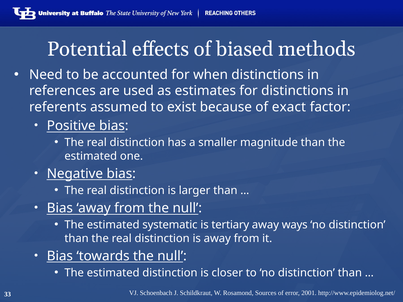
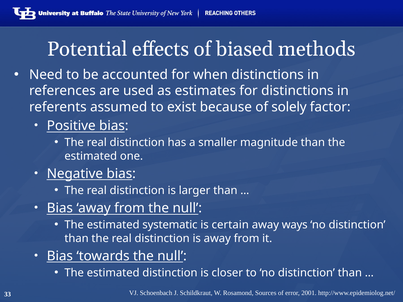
exact: exact -> solely (289, 107)
tertiary: tertiary -> certain (230, 225)
